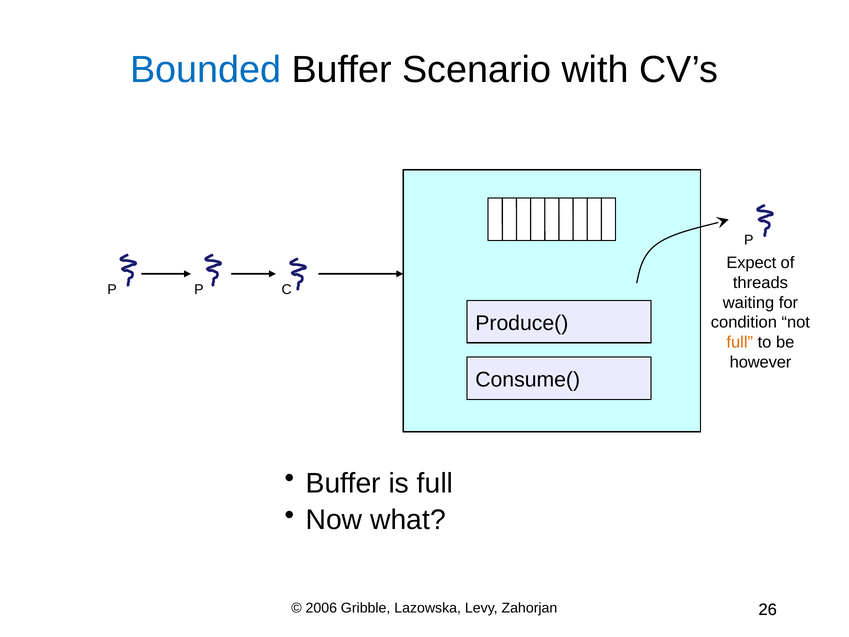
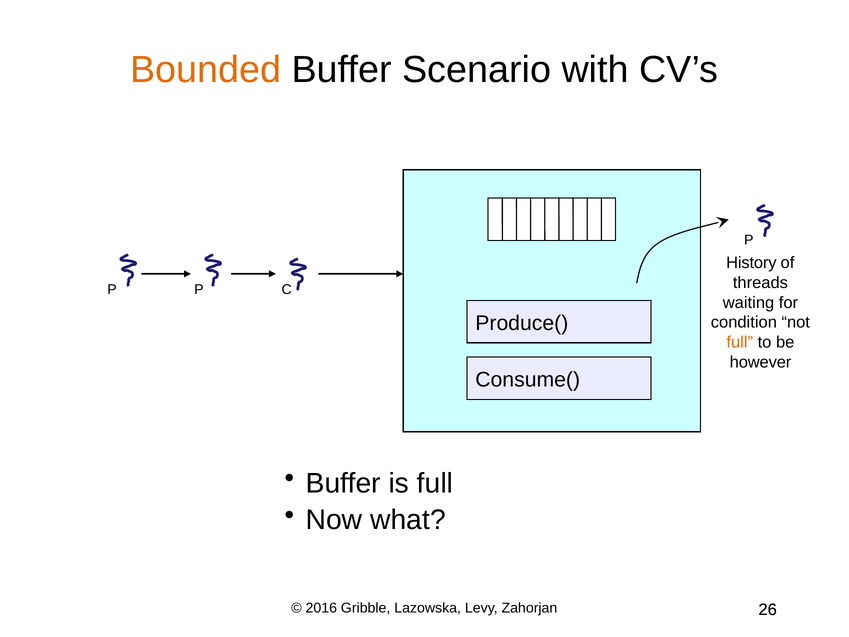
Bounded colour: blue -> orange (206, 70)
Expect: Expect -> History (751, 263)
2006: 2006 -> 2016 (321, 608)
